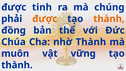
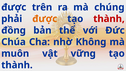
tinh: tinh -> trên (42, 7)
thành colour: orange -> red (109, 19)
nhờ Thành: Thành -> Không (91, 42)
